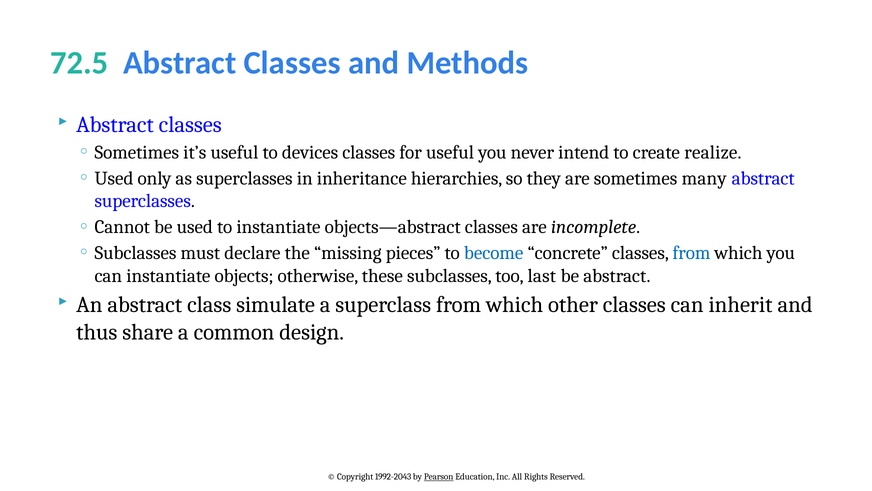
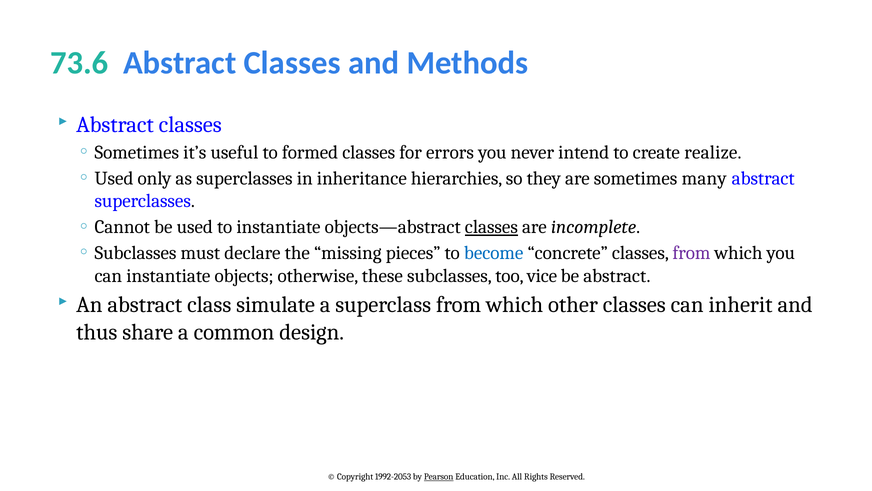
72.5: 72.5 -> 73.6 (79, 63)
devices: devices -> formed (310, 152)
for useful: useful -> errors (450, 152)
classes underline: none -> present (491, 227)
from colour: blue -> purple (691, 253)
last: last -> vice (542, 276)
1992-2043: 1992-2043 -> 1992-2053 (393, 476)
